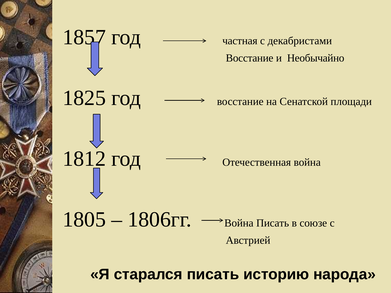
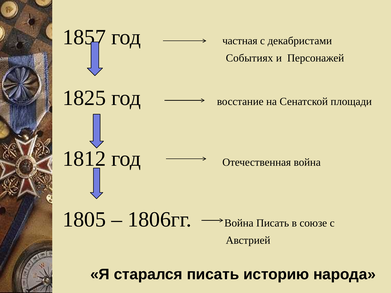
Восстание: Восстание -> Событиях (249, 58)
Необычайно: Необычайно -> Персонажей (316, 58)
